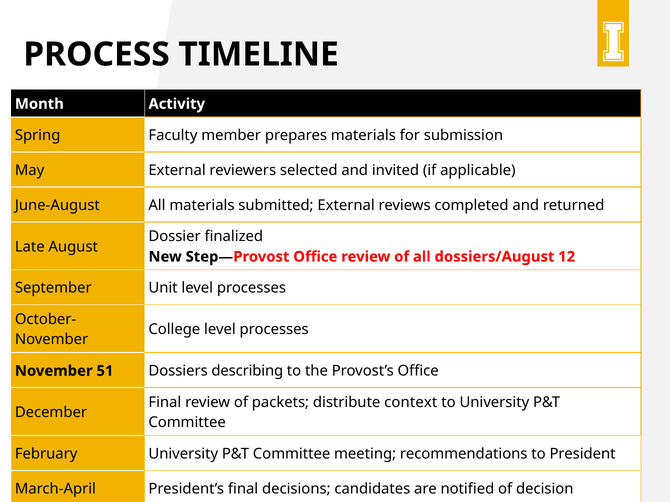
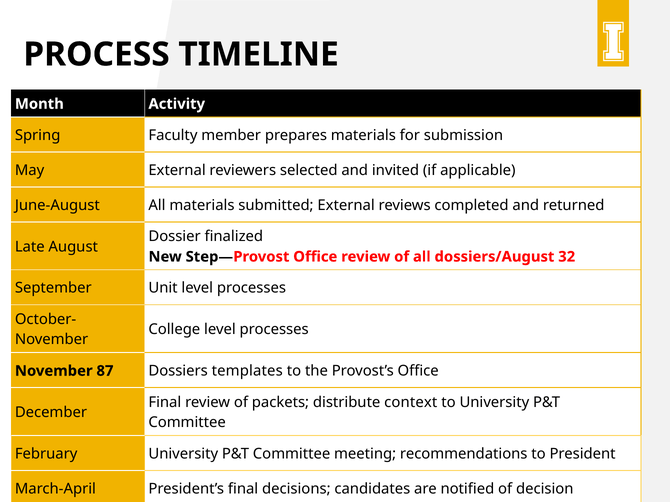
12: 12 -> 32 (567, 257)
51: 51 -> 87 (105, 371)
describing: describing -> templates (247, 371)
